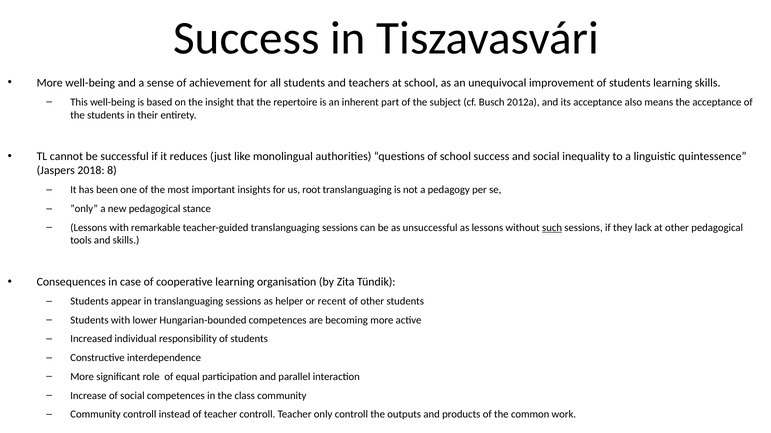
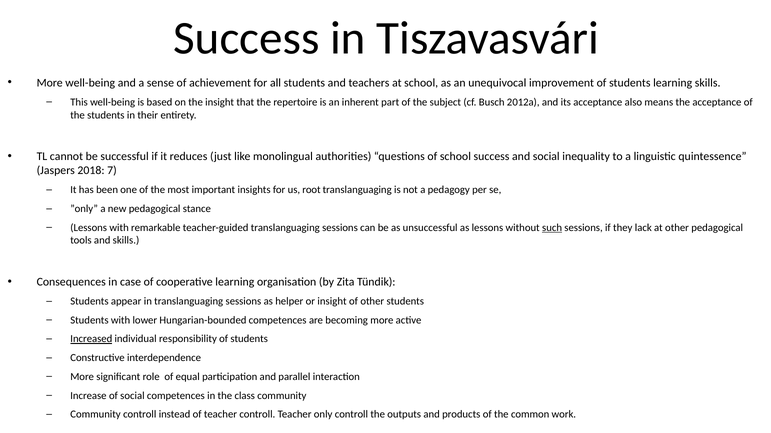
8: 8 -> 7 (112, 171)
or recent: recent -> insight (332, 302)
Increased underline: none -> present (91, 339)
